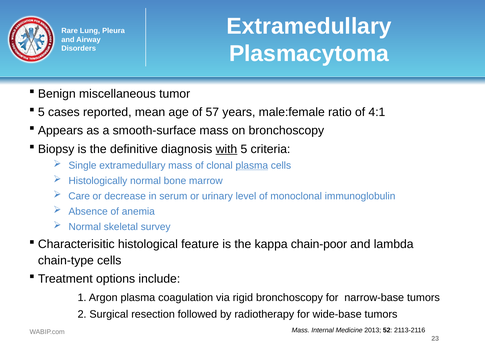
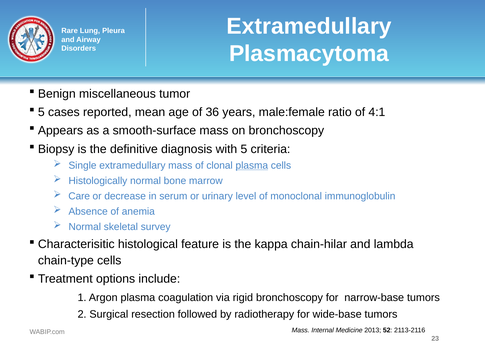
57: 57 -> 36 (212, 112)
with underline: present -> none (226, 149)
chain-poor: chain-poor -> chain-hilar (319, 244)
